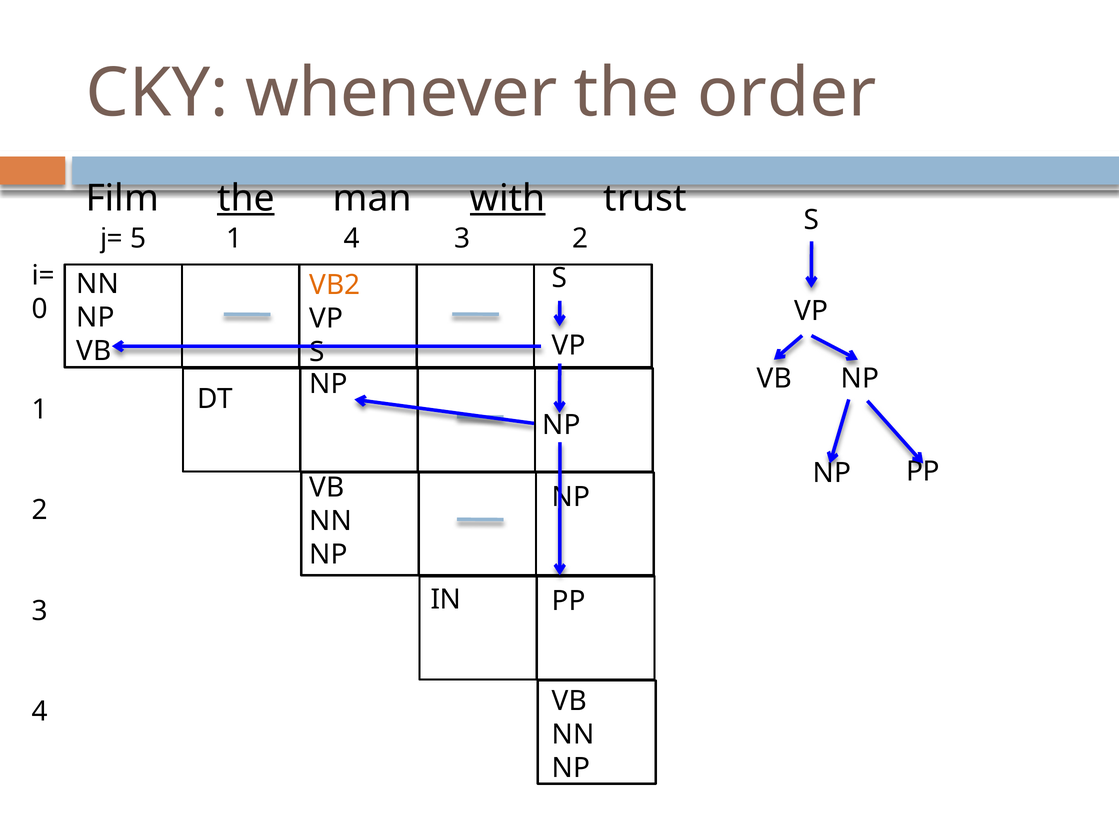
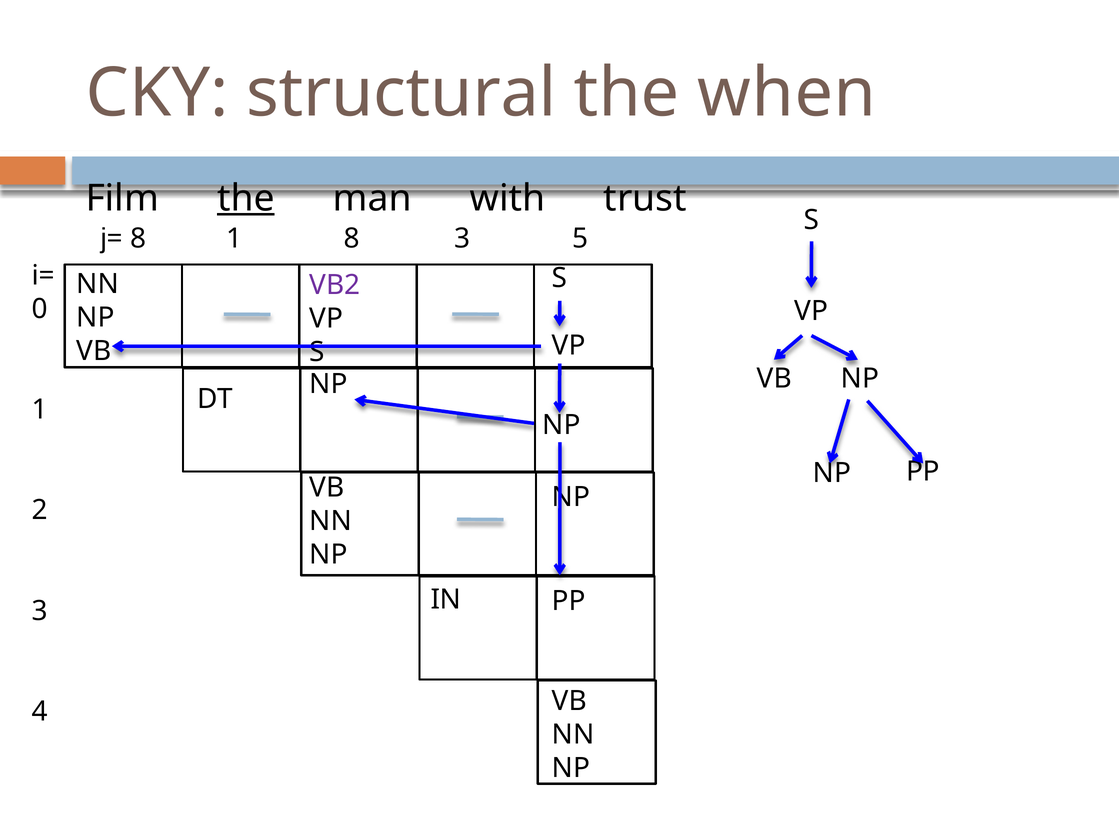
whenever: whenever -> structural (401, 93)
order: order -> when (787, 93)
with underline: present -> none (508, 198)
5: 5 -> 8 (138, 239)
1 4: 4 -> 8 (352, 239)
3 2: 2 -> 5 (580, 239)
VB2 colour: orange -> purple (335, 285)
